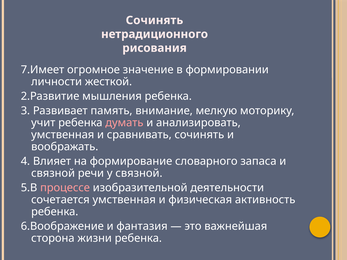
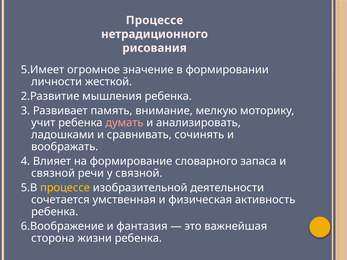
Сочинять: Сочинять -> Процессе (154, 20)
7.Имеет: 7.Имеет -> 5.Имеет (42, 70)
умственная: умственная -> ладошками (63, 135)
процессе colour: pink -> yellow (65, 188)
